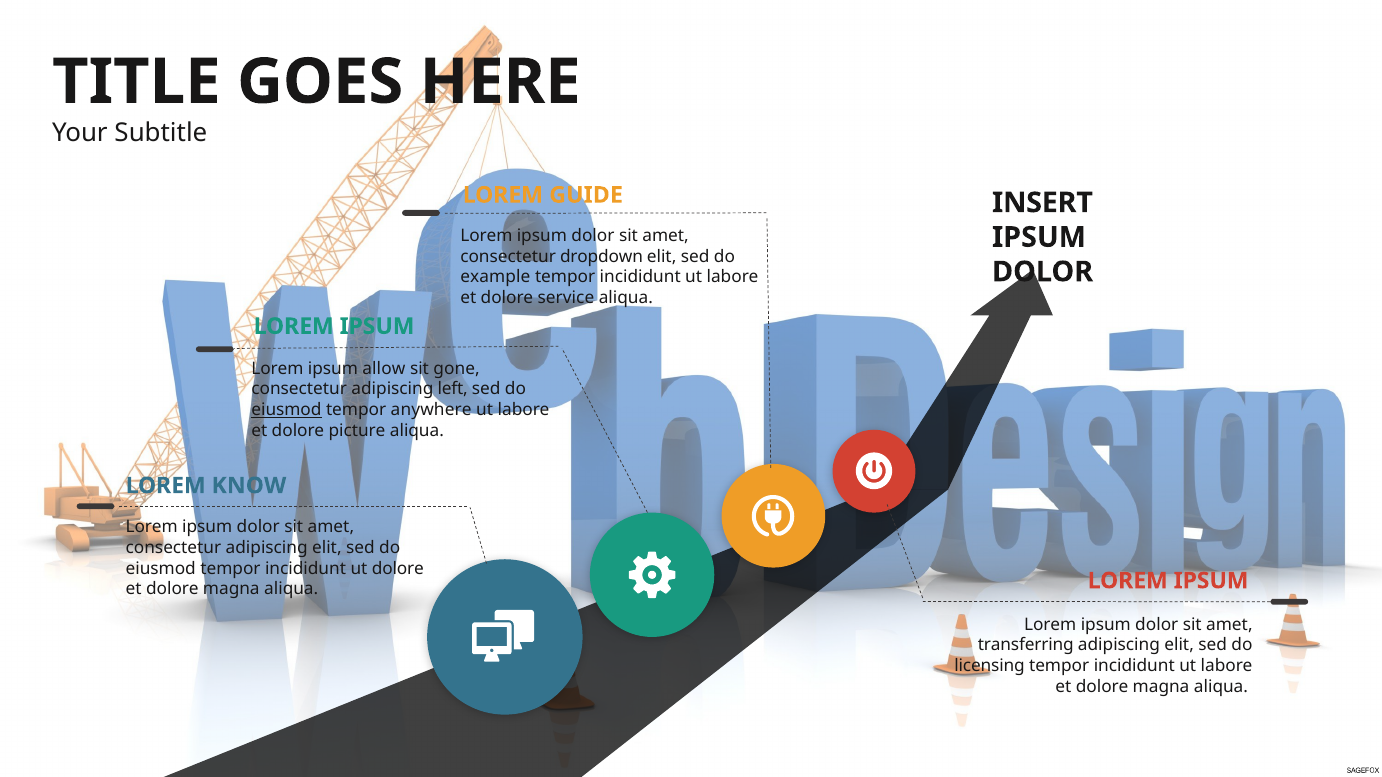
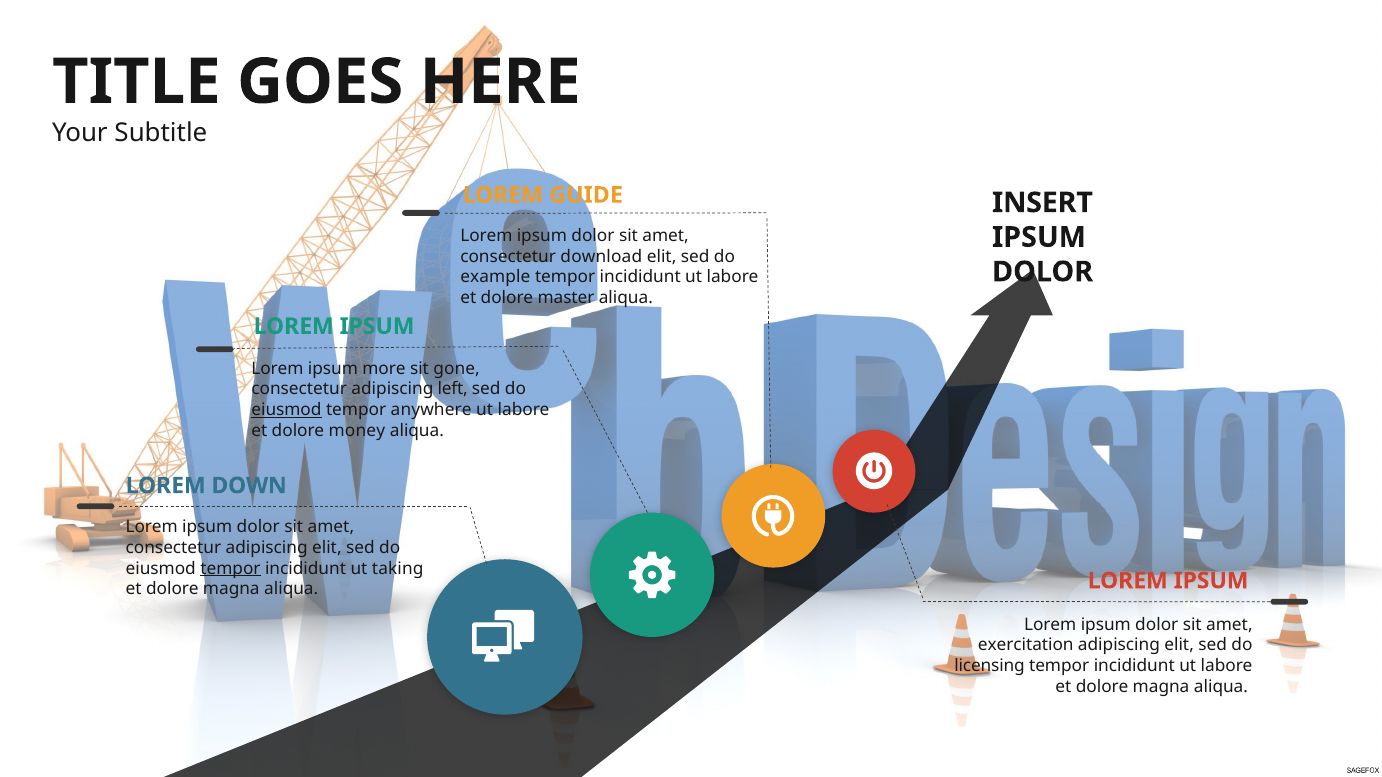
dropdown: dropdown -> download (601, 257)
service: service -> master (566, 298)
allow: allow -> more (384, 369)
picture: picture -> money (357, 431)
KNOW: KNOW -> DOWN (249, 486)
tempor underline: none -> present (230, 569)
ut dolore: dolore -> taking (398, 569)
transferring: transferring -> exercitation (1026, 646)
